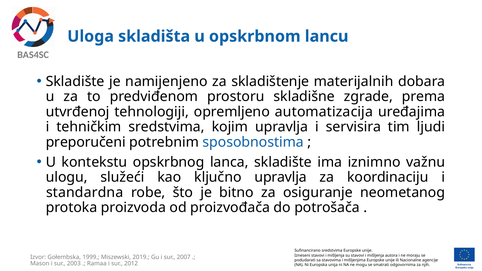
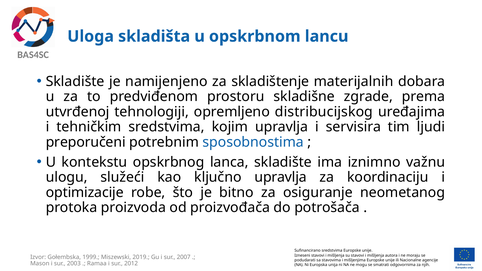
automatizacija: automatizacija -> distribucijskog (324, 112)
standardna: standardna -> optimizacije (85, 193)
